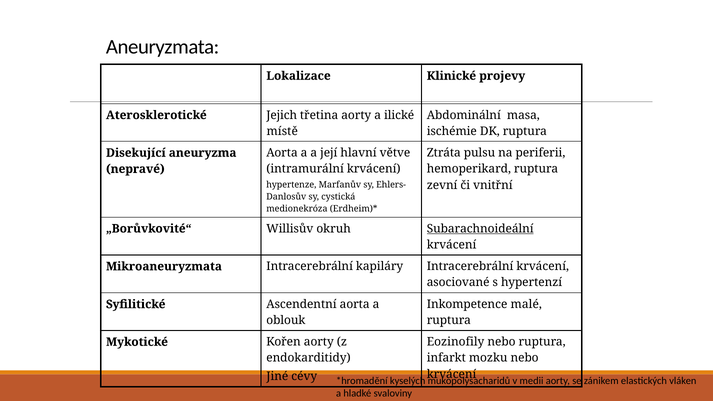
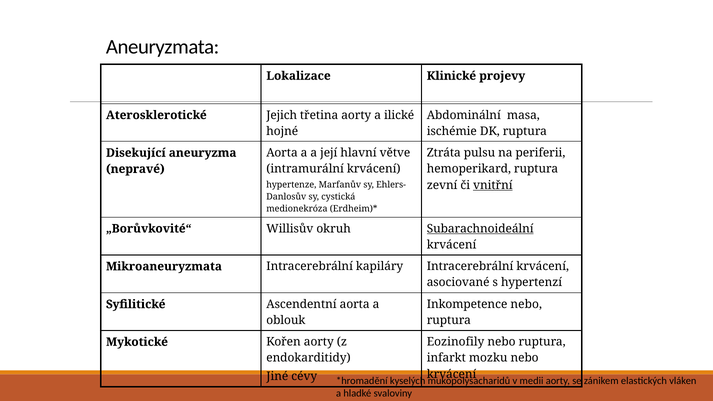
místě: místě -> hojné (282, 131)
vnitřní underline: none -> present (493, 185)
Inkompetence malé: malé -> nebo (526, 304)
